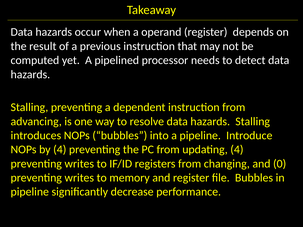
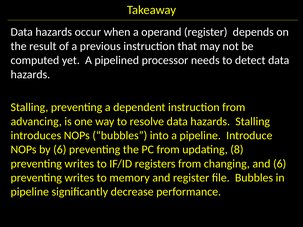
by 4: 4 -> 6 (60, 150)
updating 4: 4 -> 8 (237, 150)
and 0: 0 -> 6 (280, 164)
